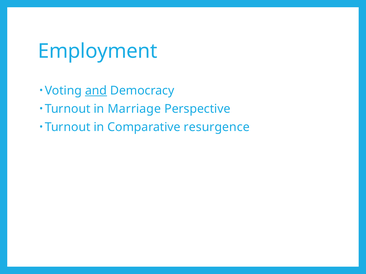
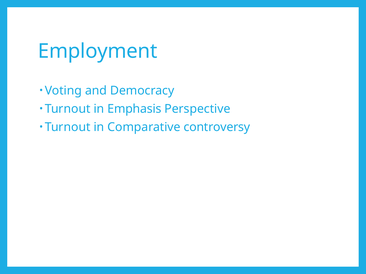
and underline: present -> none (96, 91)
Marriage: Marriage -> Emphasis (134, 109)
resurgence: resurgence -> controversy (217, 127)
